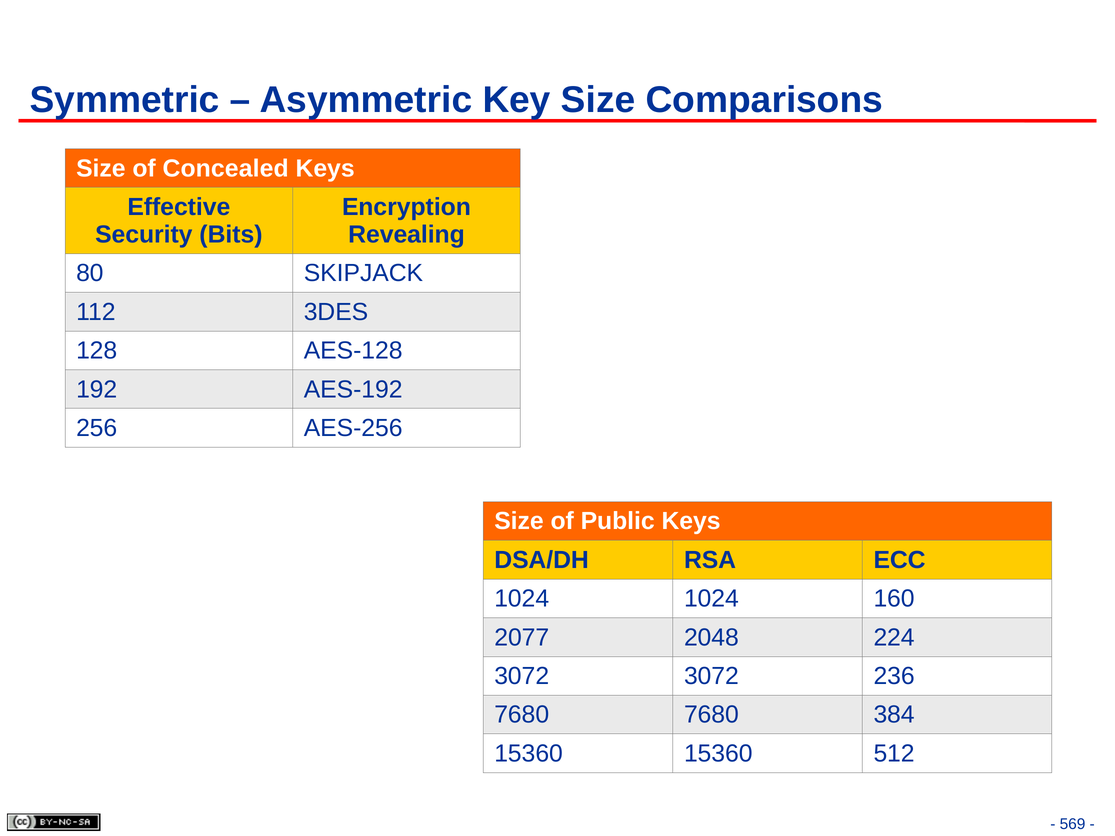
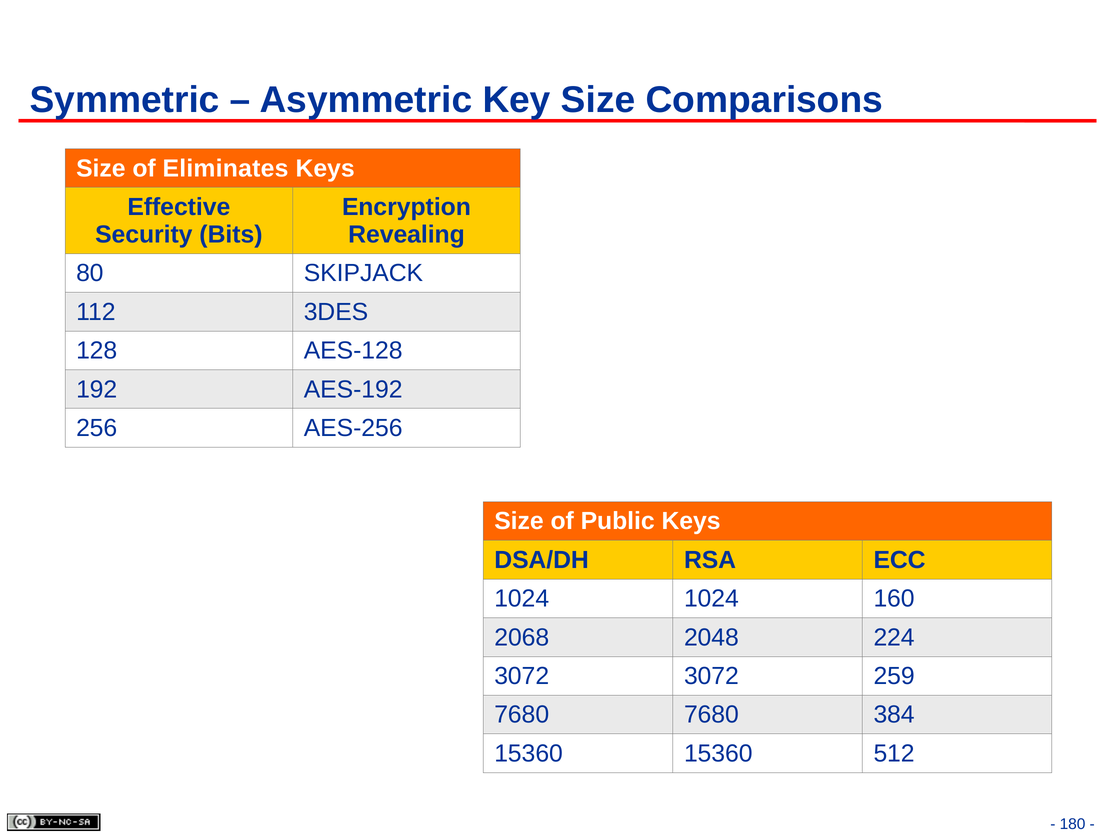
Concealed: Concealed -> Eliminates (226, 168)
2077: 2077 -> 2068 (522, 638)
236: 236 -> 259 (894, 676)
569: 569 -> 180 (1073, 824)
